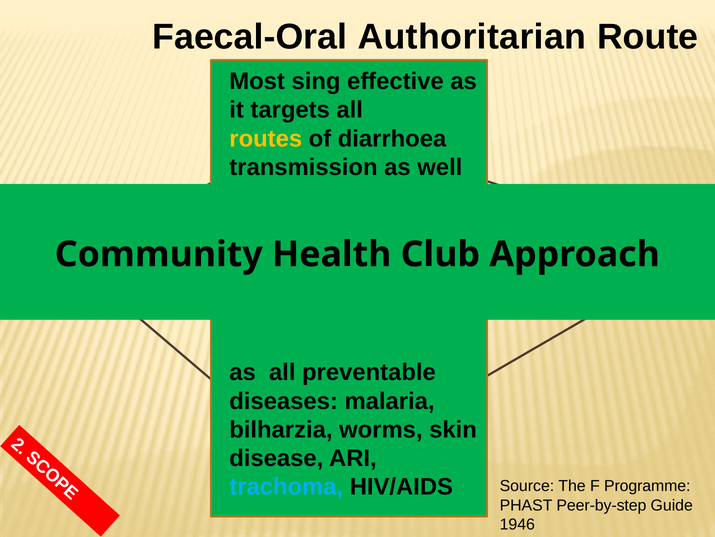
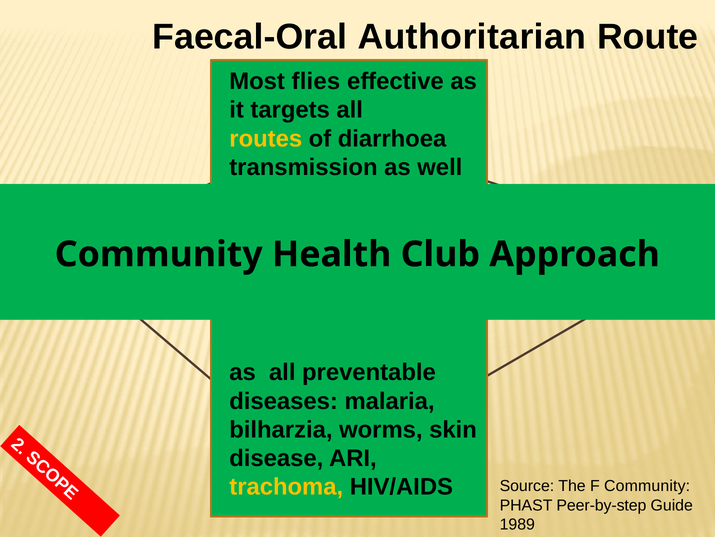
Most sing: sing -> flies (316, 81)
trachoma colour: light blue -> yellow (286, 486)
F Programme: Programme -> Community (647, 485)
1946: 1946 -> 1989 (517, 524)
